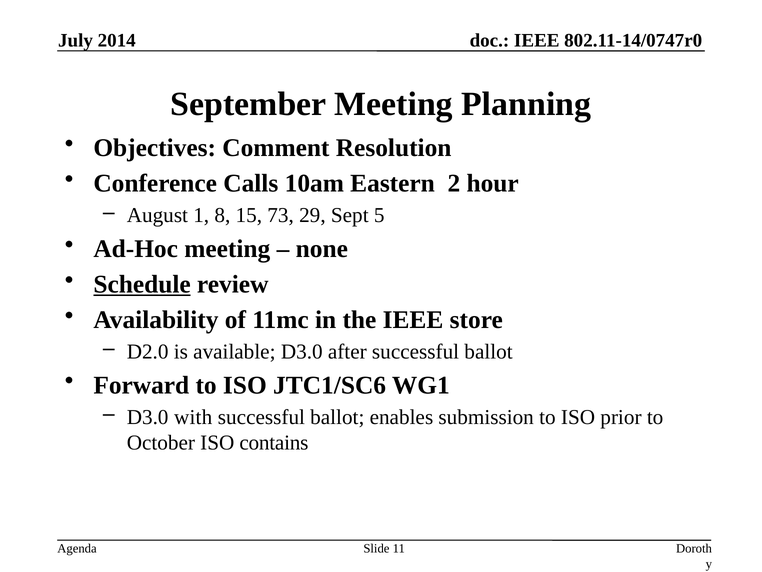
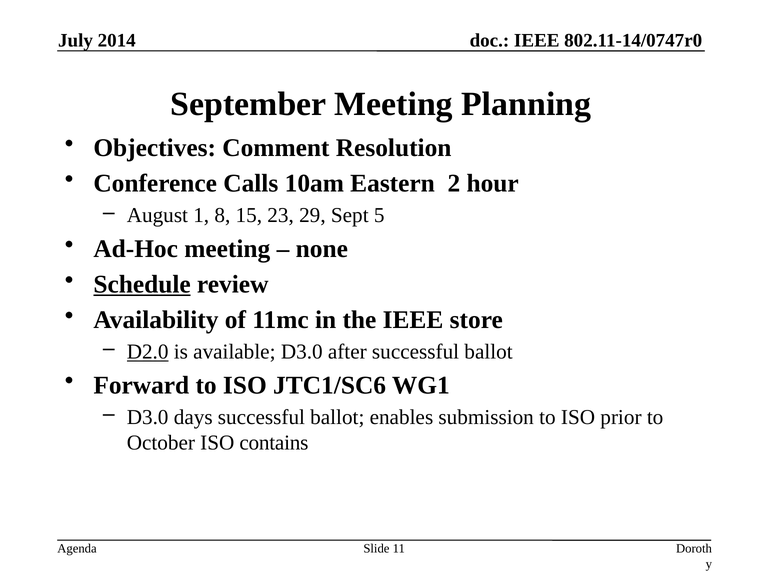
73: 73 -> 23 (281, 215)
D2.0 underline: none -> present (148, 352)
with: with -> days (193, 417)
